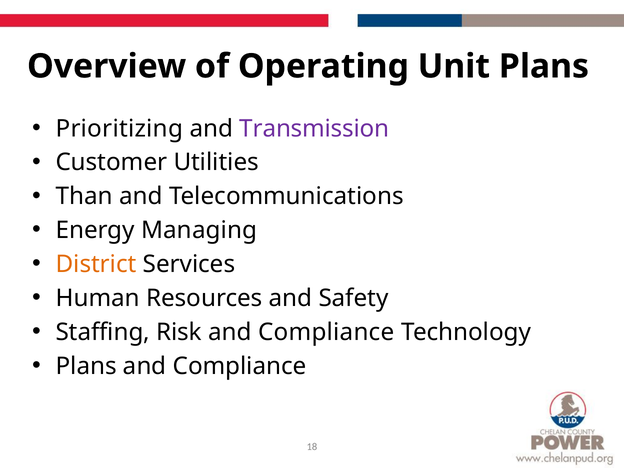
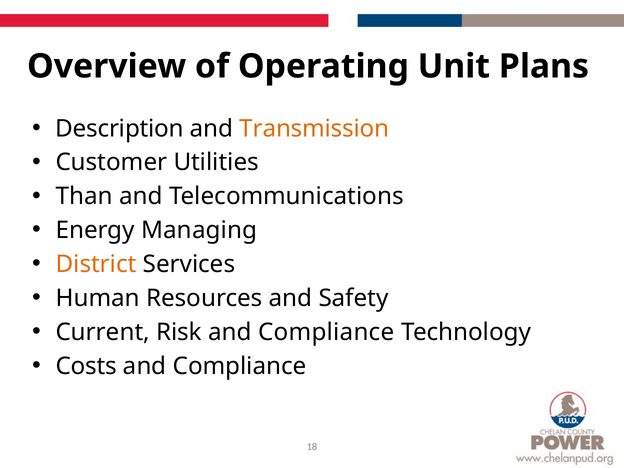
Prioritizing: Prioritizing -> Description (120, 129)
Transmission colour: purple -> orange (314, 129)
Staffing: Staffing -> Current (103, 332)
Plans: Plans -> Costs (86, 366)
